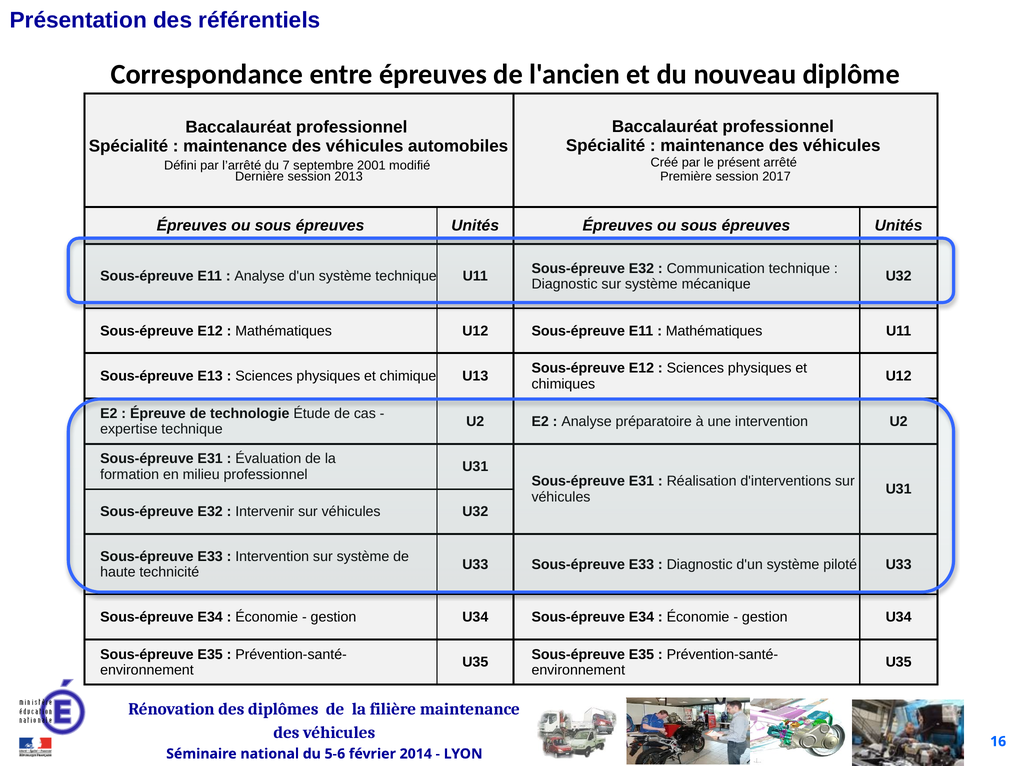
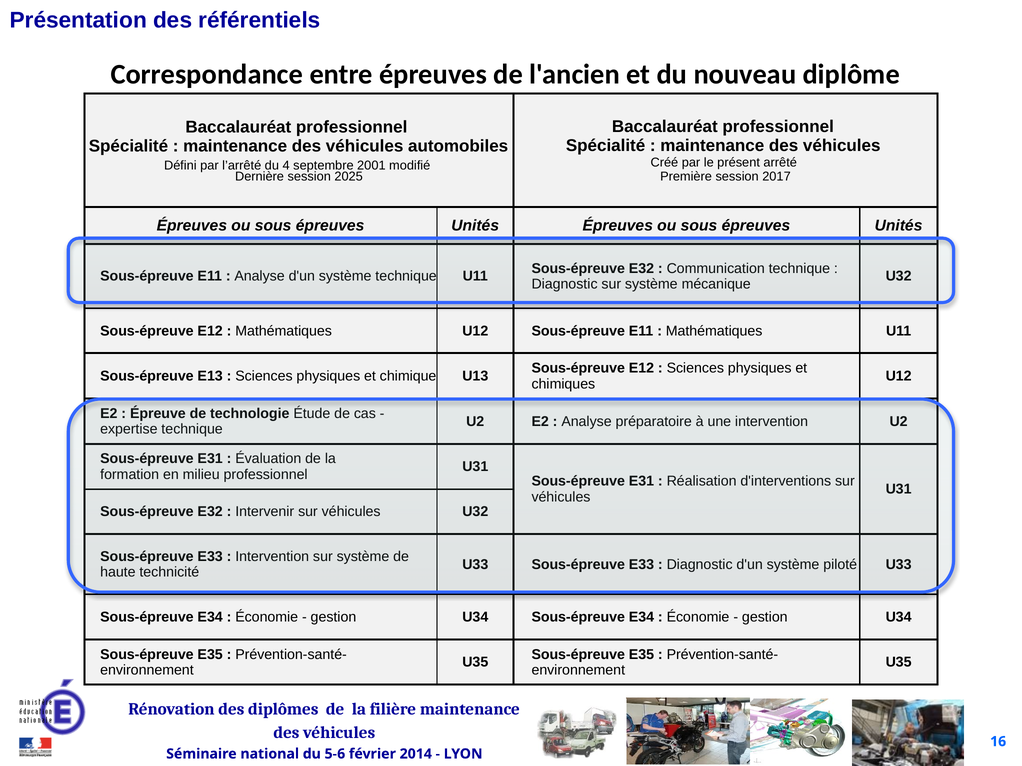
7: 7 -> 4 (286, 166)
2013: 2013 -> 2025 (349, 177)
